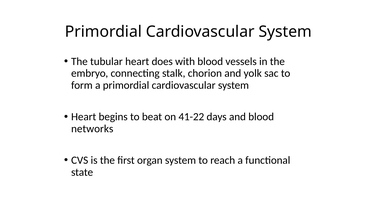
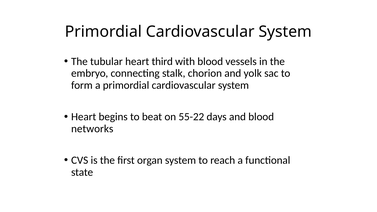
does: does -> third (162, 61)
41-22: 41-22 -> 55-22 (191, 117)
